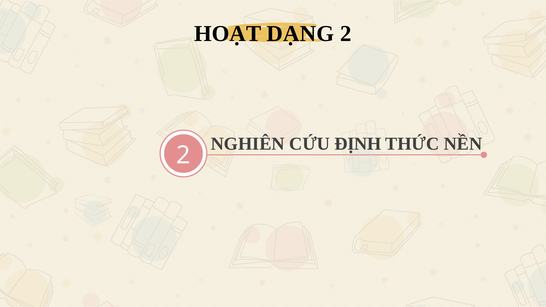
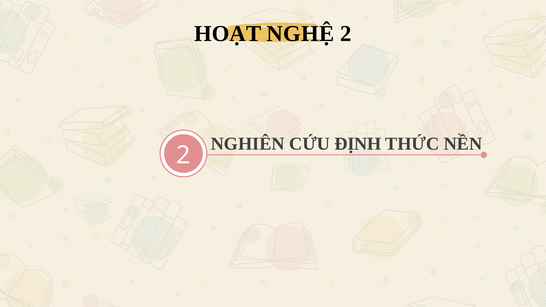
DẠNG: DẠNG -> NGHỆ (300, 34)
